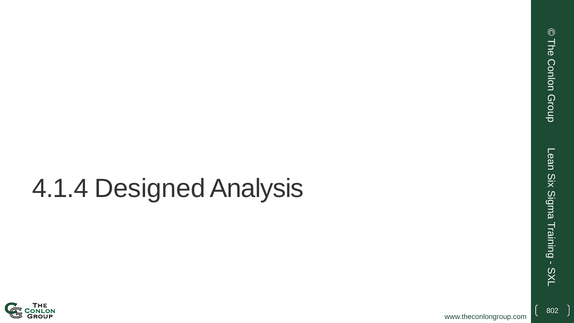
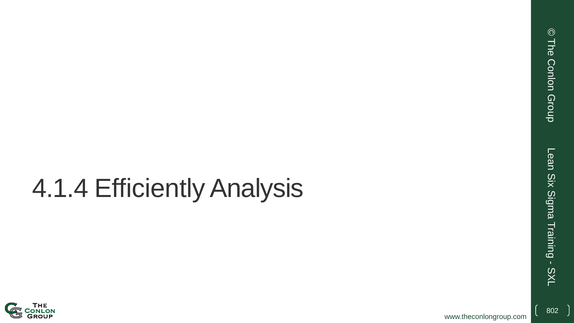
Designed: Designed -> Efficiently (150, 189)
